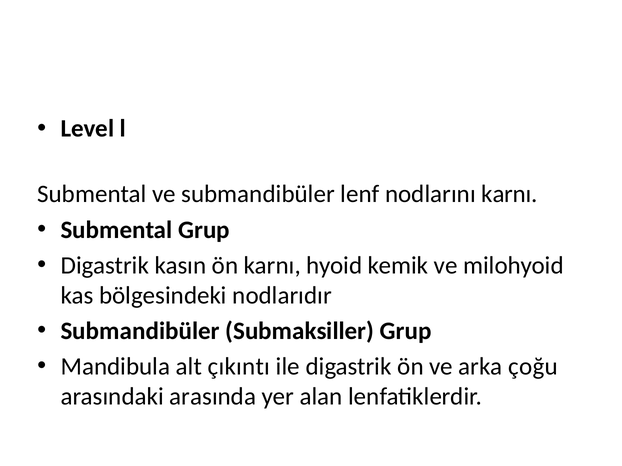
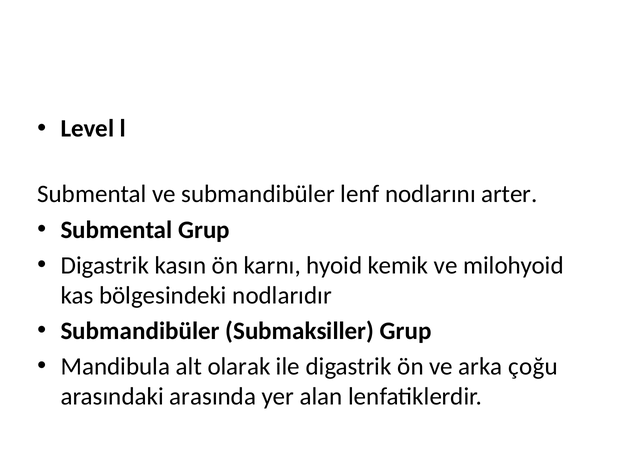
nodlarını karnı: karnı -> arter (509, 194)
çıkıntı: çıkıntı -> olarak (239, 367)
